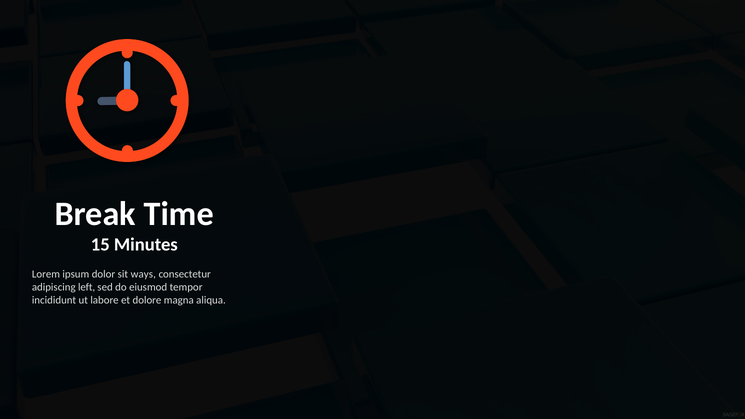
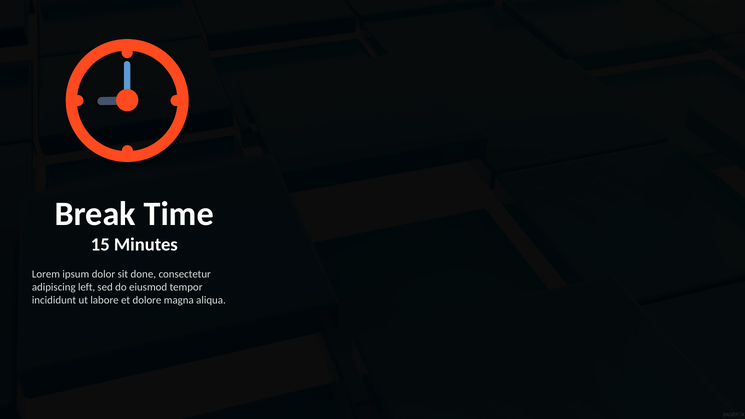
ways: ways -> done (143, 274)
